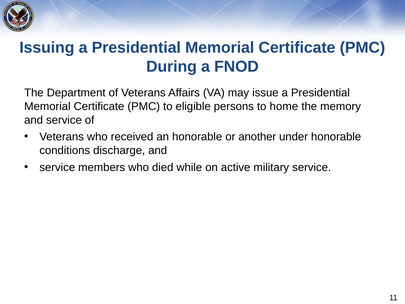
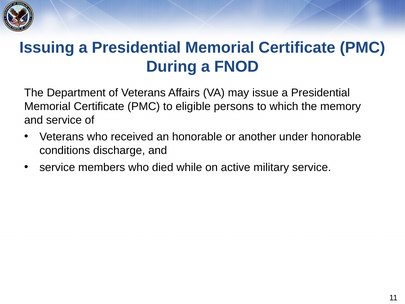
home: home -> which (284, 106)
